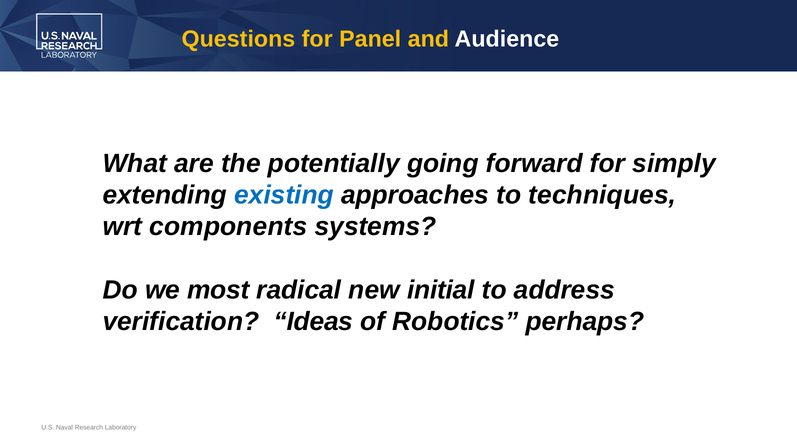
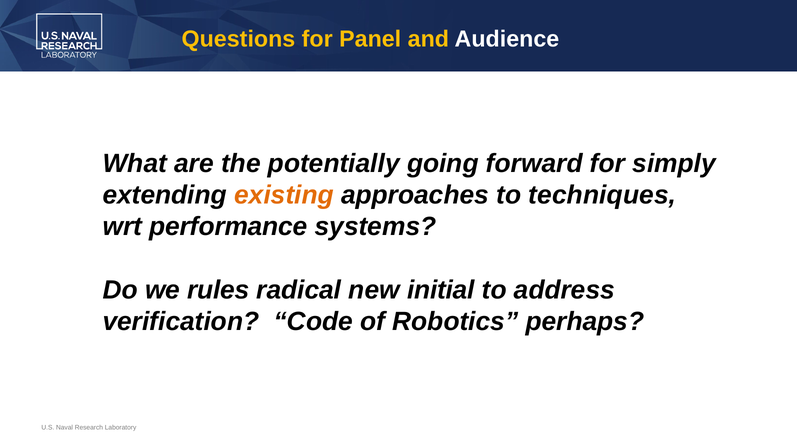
existing colour: blue -> orange (284, 195)
components: components -> performance (229, 227)
most: most -> rules (218, 290)
Ideas: Ideas -> Code (313, 322)
